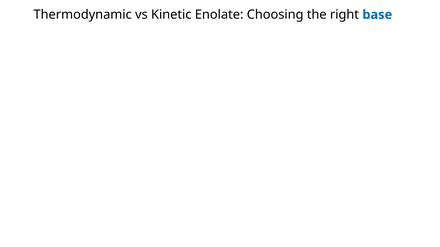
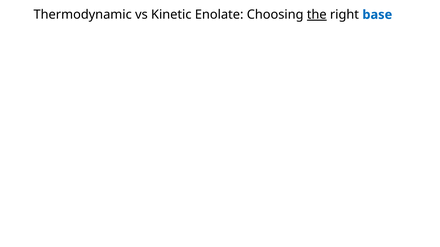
the underline: none -> present (317, 15)
